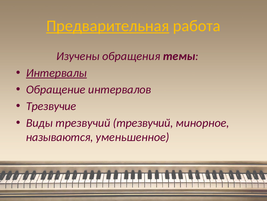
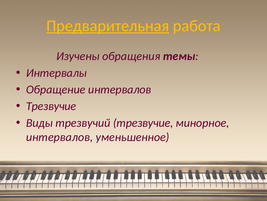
Интервалы underline: present -> none (56, 73)
трезвучий трезвучий: трезвучий -> трезвучие (143, 122)
называются: называются -> интервалов (60, 137)
